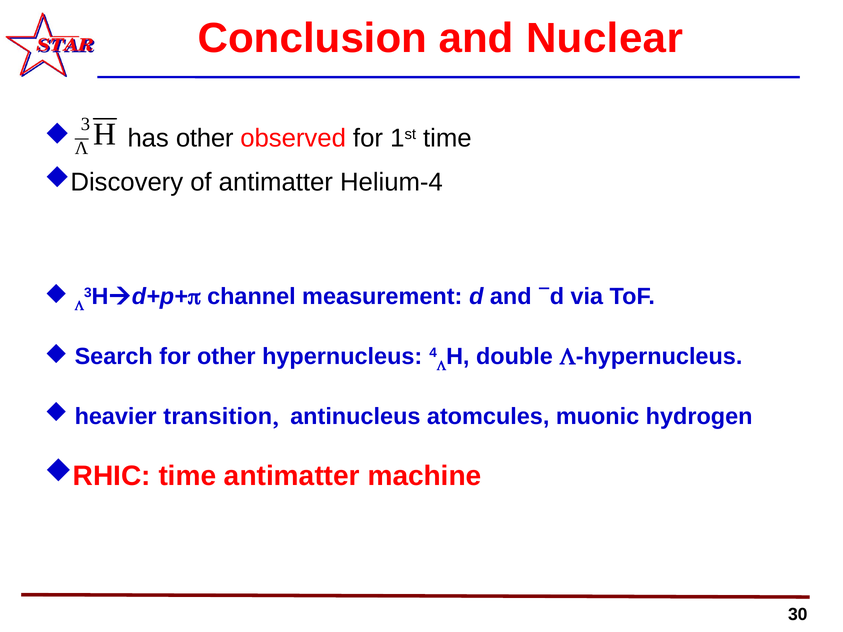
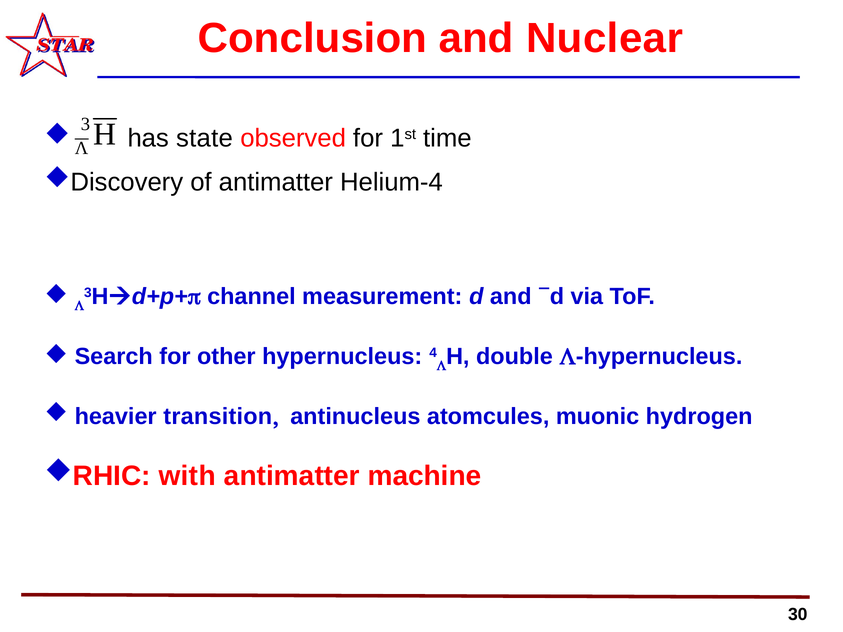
has other: other -> state (204, 138)
time: time -> with (187, 476)
